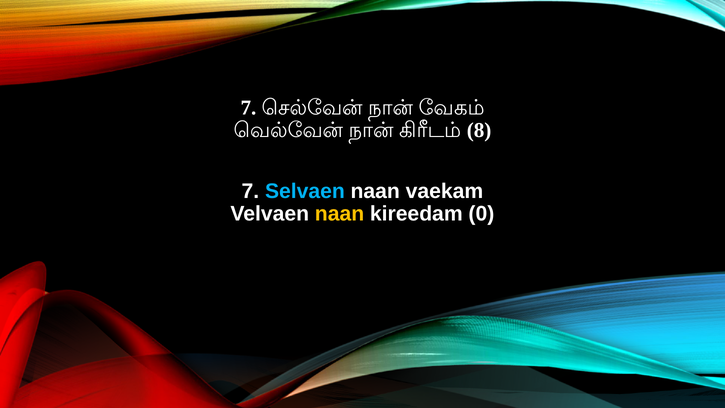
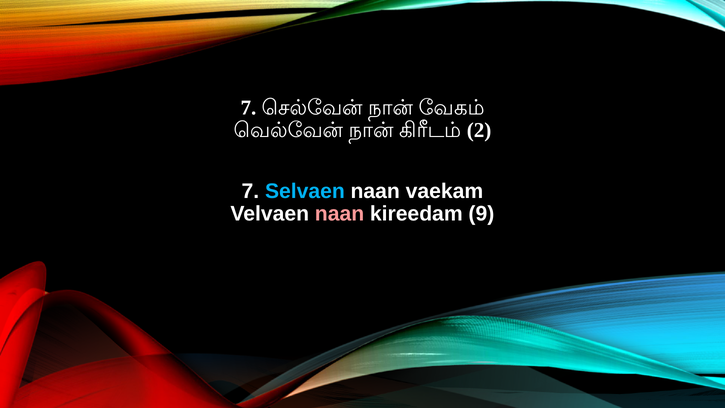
8: 8 -> 2 (479, 130)
naan colour: yellow -> pink (340, 214)
0: 0 -> 9 (481, 214)
